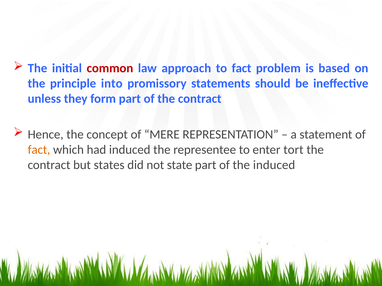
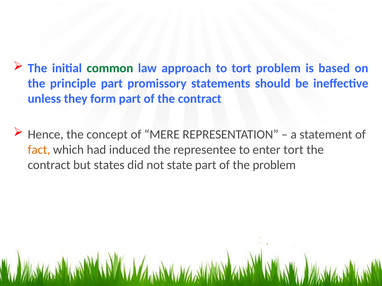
common colour: red -> green (110, 68)
to fact: fact -> tort (242, 68)
principle into: into -> part (112, 84)
the induced: induced -> problem (274, 165)
